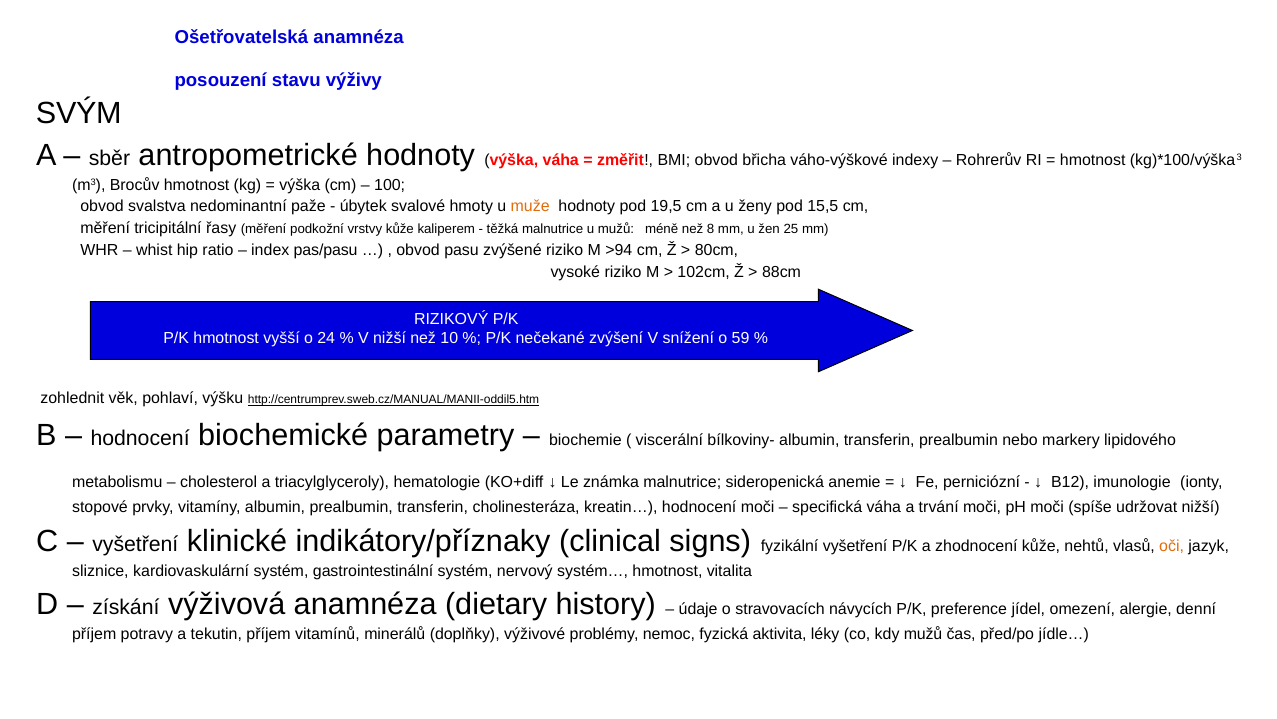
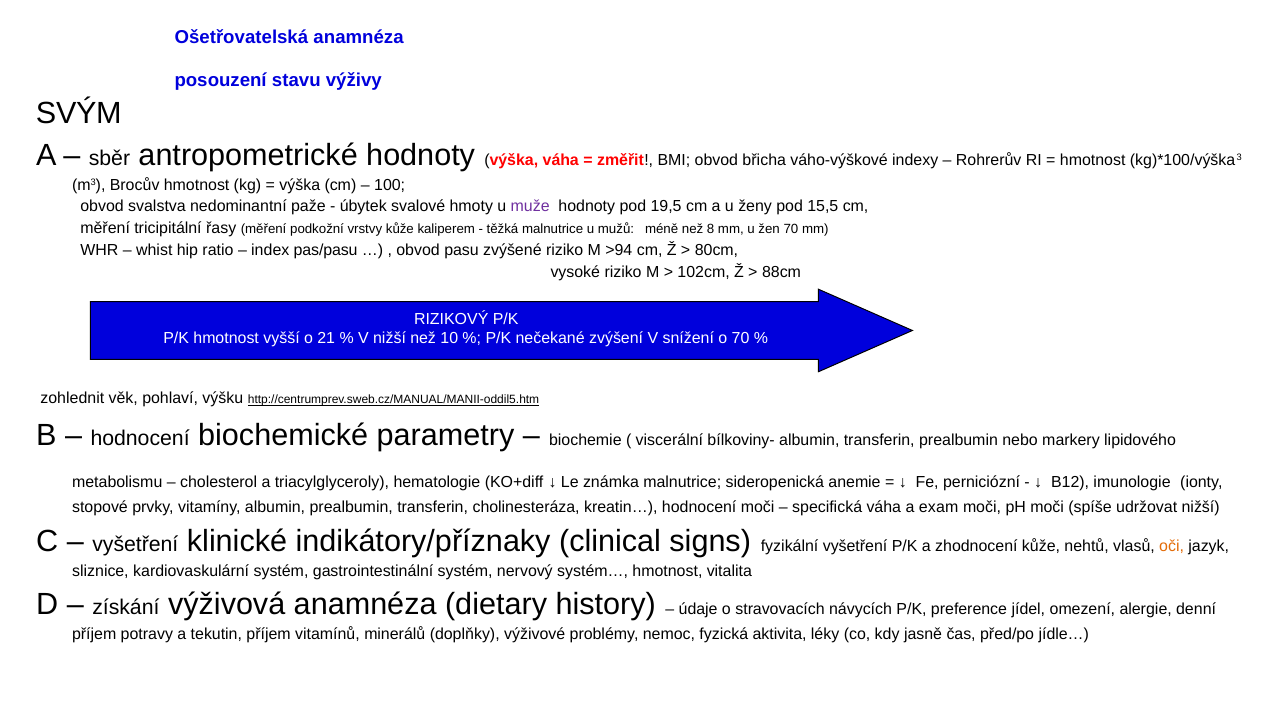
muže colour: orange -> purple (530, 206)
žen 25: 25 -> 70 (791, 229)
24: 24 -> 21 (326, 338)
o 59: 59 -> 70 (741, 338)
trvání: trvání -> exam (939, 507)
kdy mužů: mužů -> jasně (923, 634)
